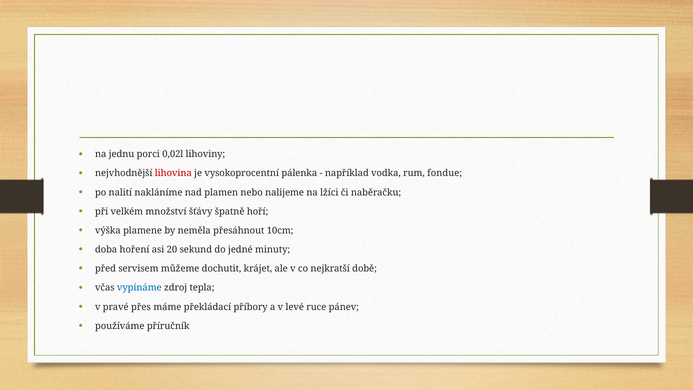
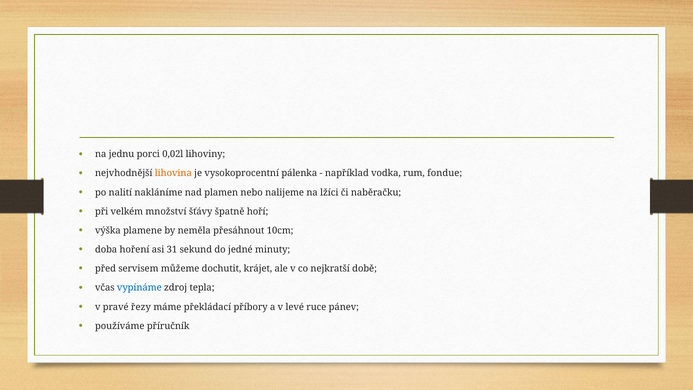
lihovina colour: red -> orange (173, 173)
20: 20 -> 31 (172, 250)
přes: přes -> řezy (141, 307)
